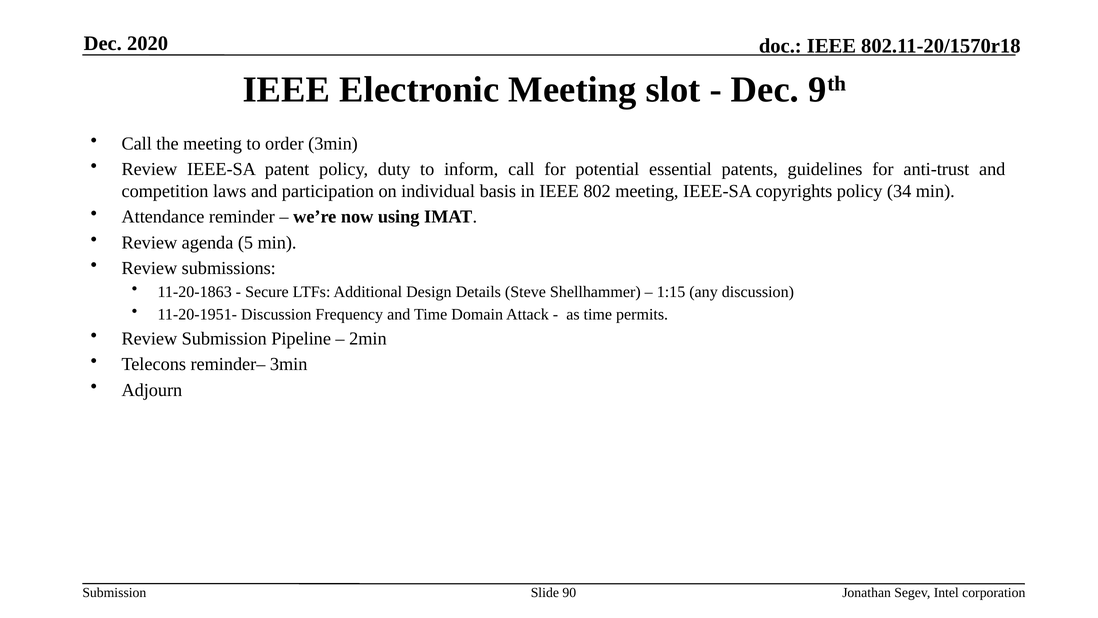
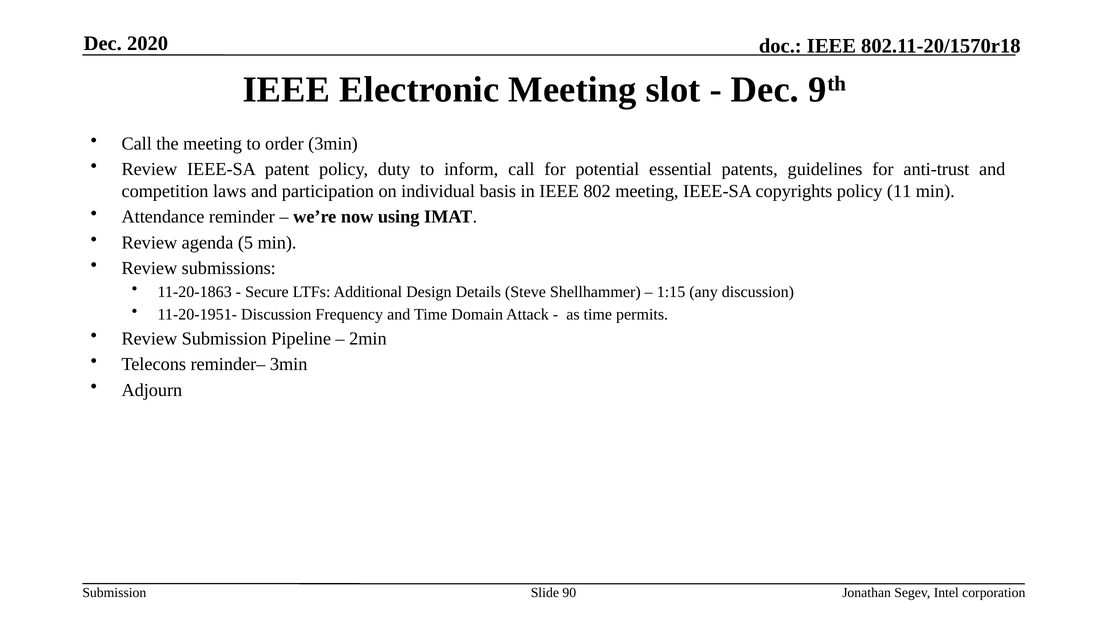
34: 34 -> 11 (899, 191)
